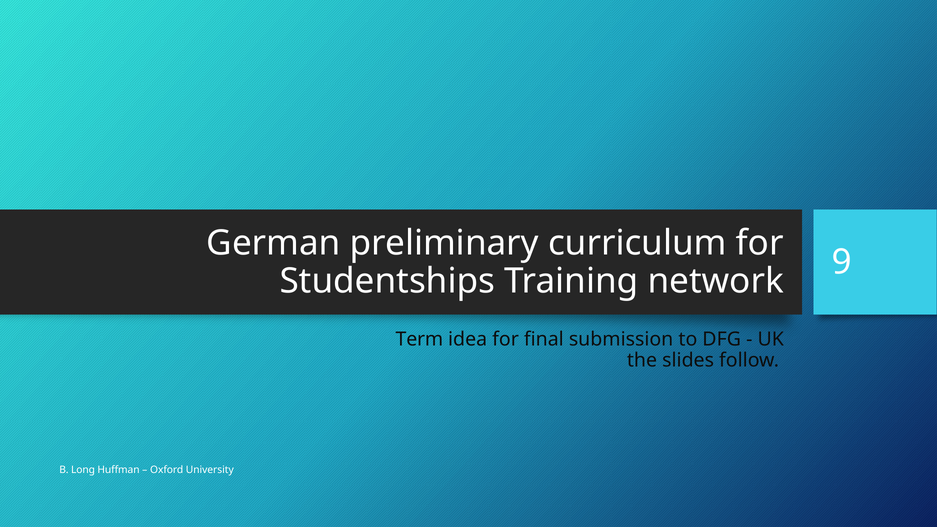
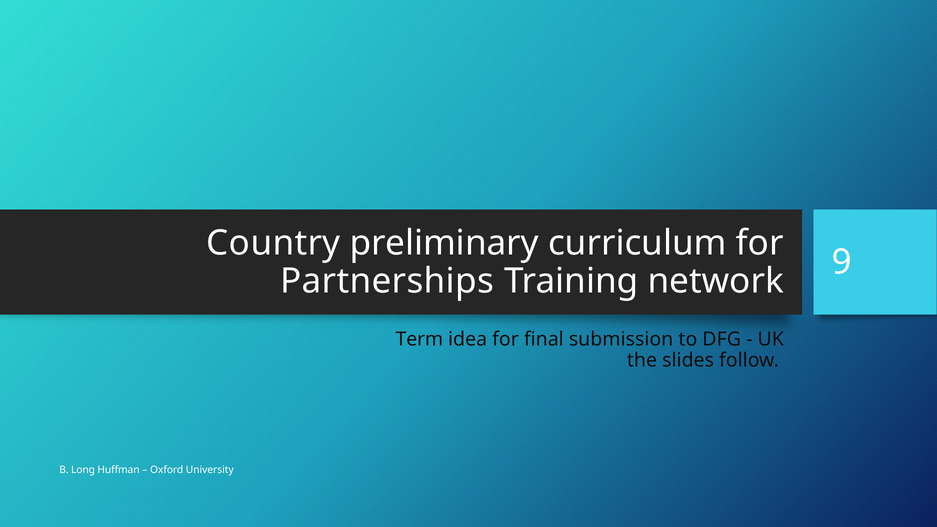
German: German -> Country (273, 243)
Studentships: Studentships -> Partnerships (387, 281)
